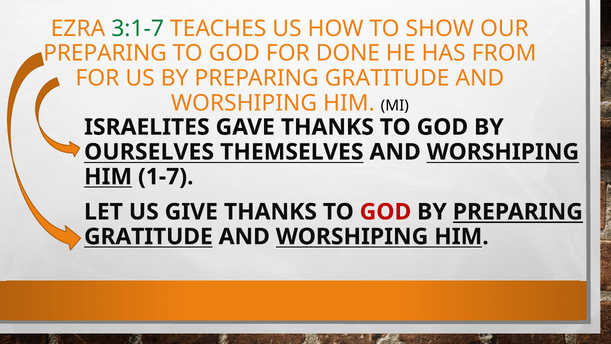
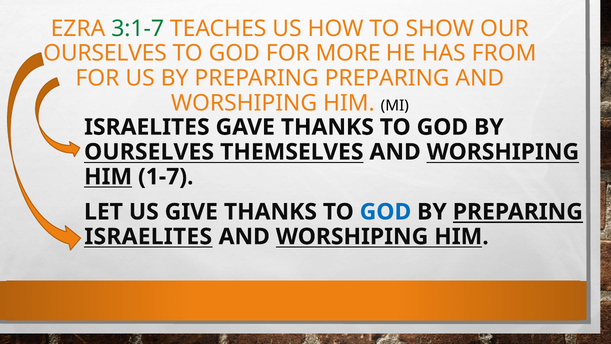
PREPARING: PREPARING -> OURSELVES (105, 53)
DONE: DONE -> MORE (348, 53)
US BY PREPARING GRATITUDE: GRATITUDE -> PREPARING (387, 78)
GOD colour: red -> blue (385, 212)
GRATITUDE: GRATITUDE -> ISRAELITES (148, 236)
